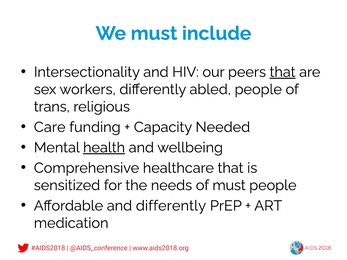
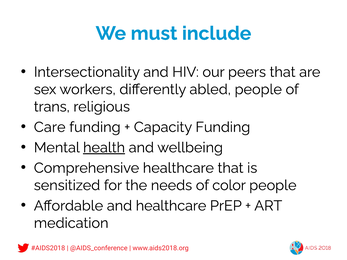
that underline: present -> none (283, 72)
Capacity Needed: Needed -> Funding (223, 127)
of must: must -> color (229, 186)
and differently: differently -> healthcare (171, 206)
